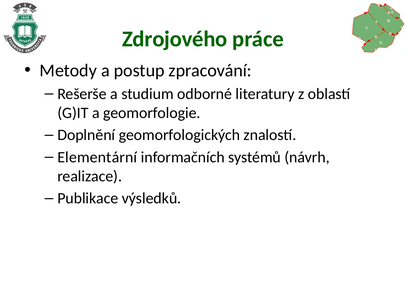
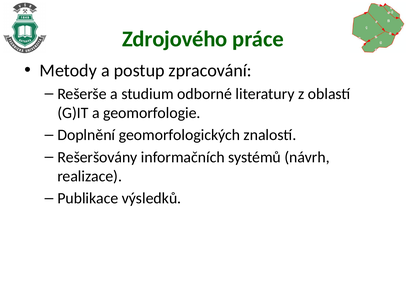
Elementární: Elementární -> Rešeršovány (97, 157)
